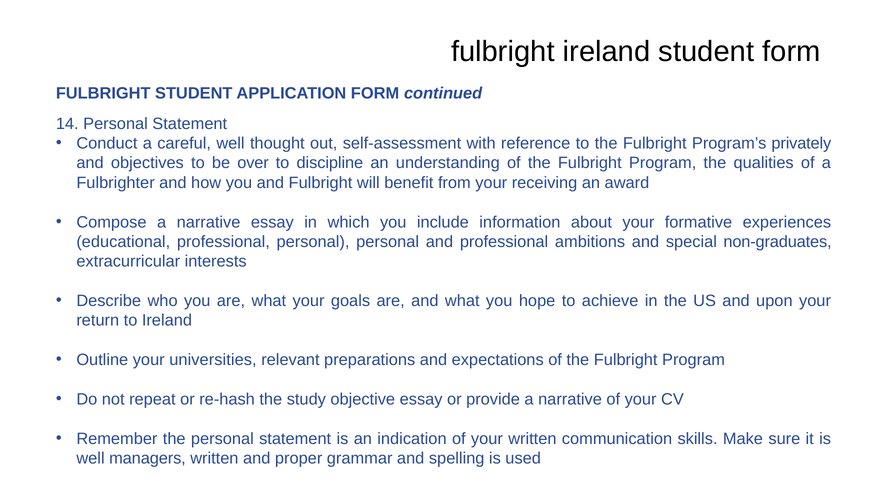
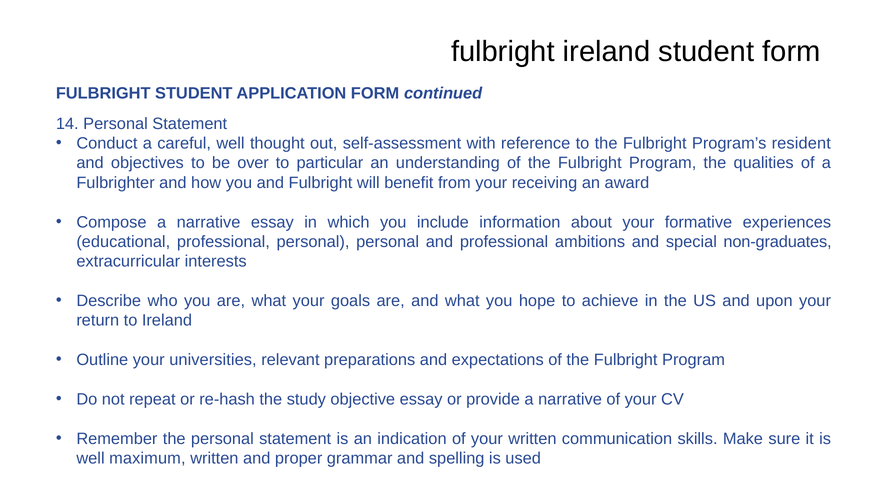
privately: privately -> resident (801, 143)
discipline: discipline -> particular (330, 163)
managers: managers -> maximum (147, 458)
